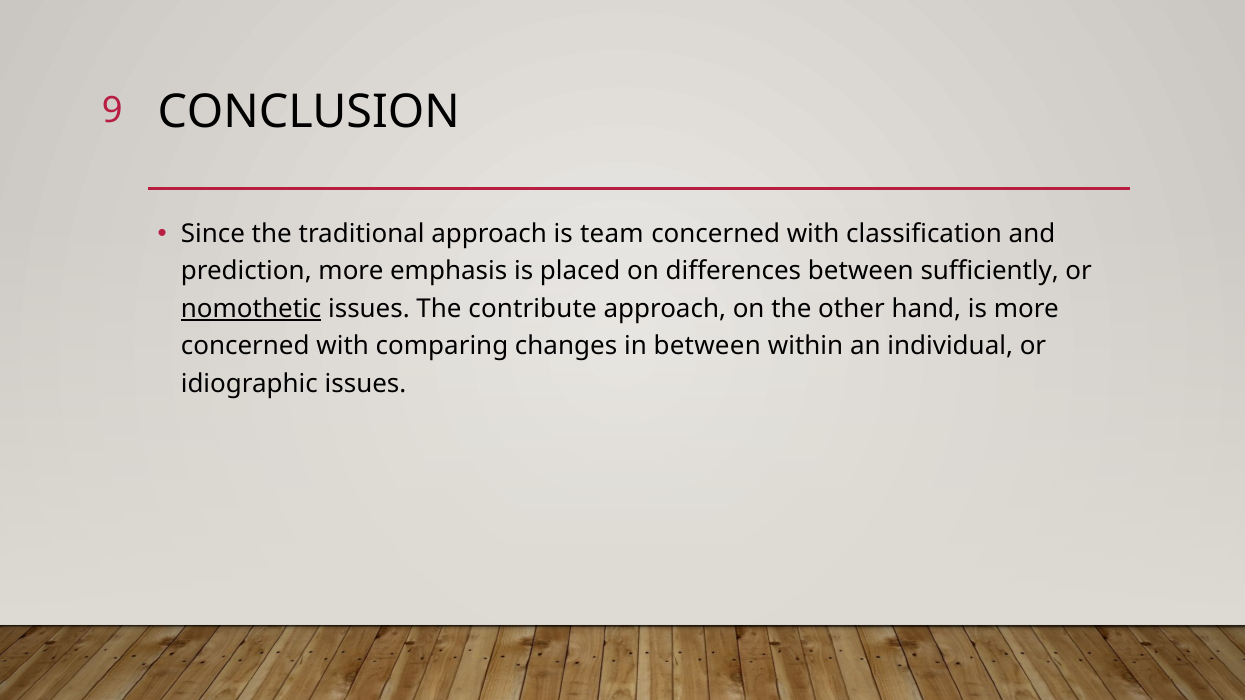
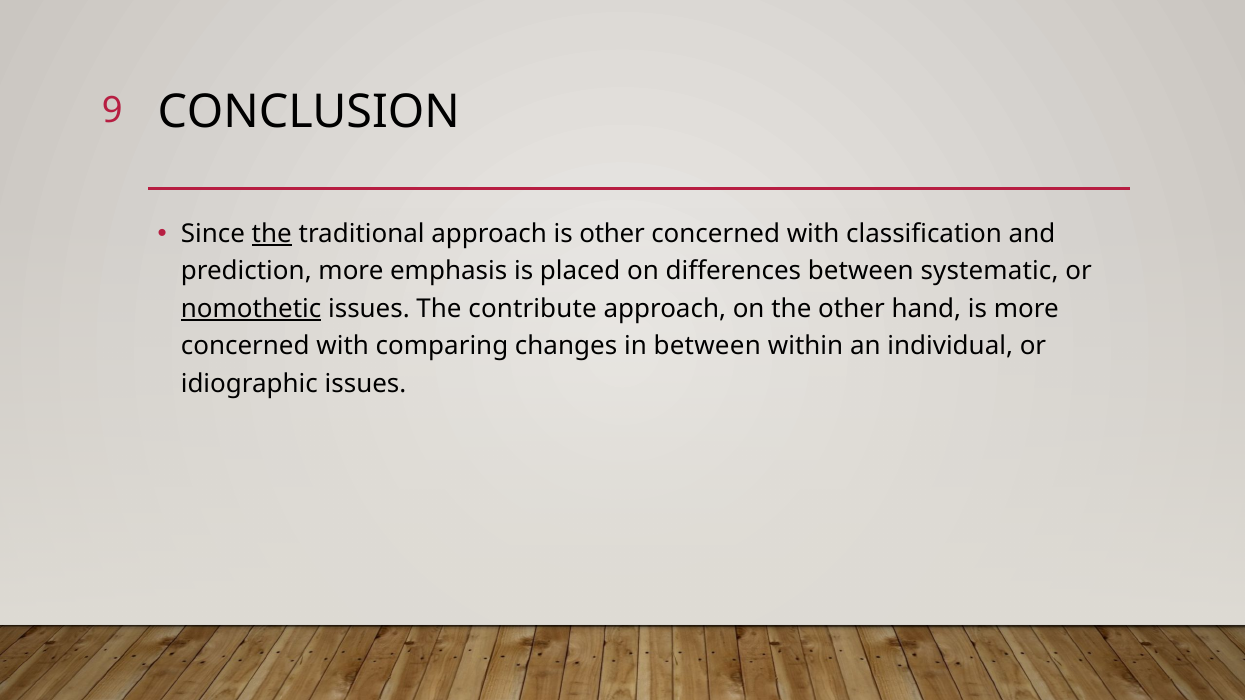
the underline: none -> present (272, 234)
is team: team -> other (612, 234)
sufficiently: sufficiently -> systematic (990, 272)
